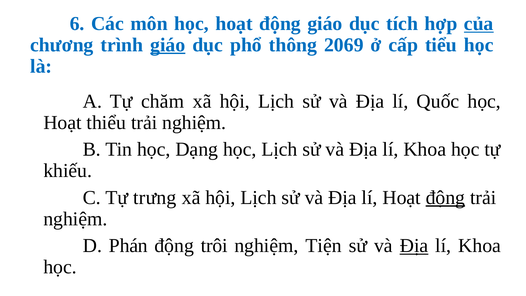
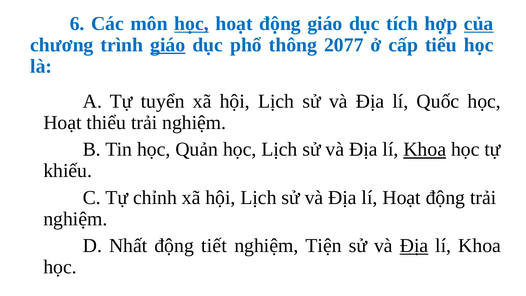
học underline: none -> present (192, 24)
2069: 2069 -> 2077 (344, 45)
chăm: chăm -> tuyển (163, 101)
Dạng: Dạng -> Quản (197, 149)
Khoa underline: none -> present (425, 149)
trưng: trưng -> chỉnh (155, 197)
động underline: present -> none (445, 197)
Phán: Phán -> Nhất (128, 246)
trôi: trôi -> tiết (214, 246)
